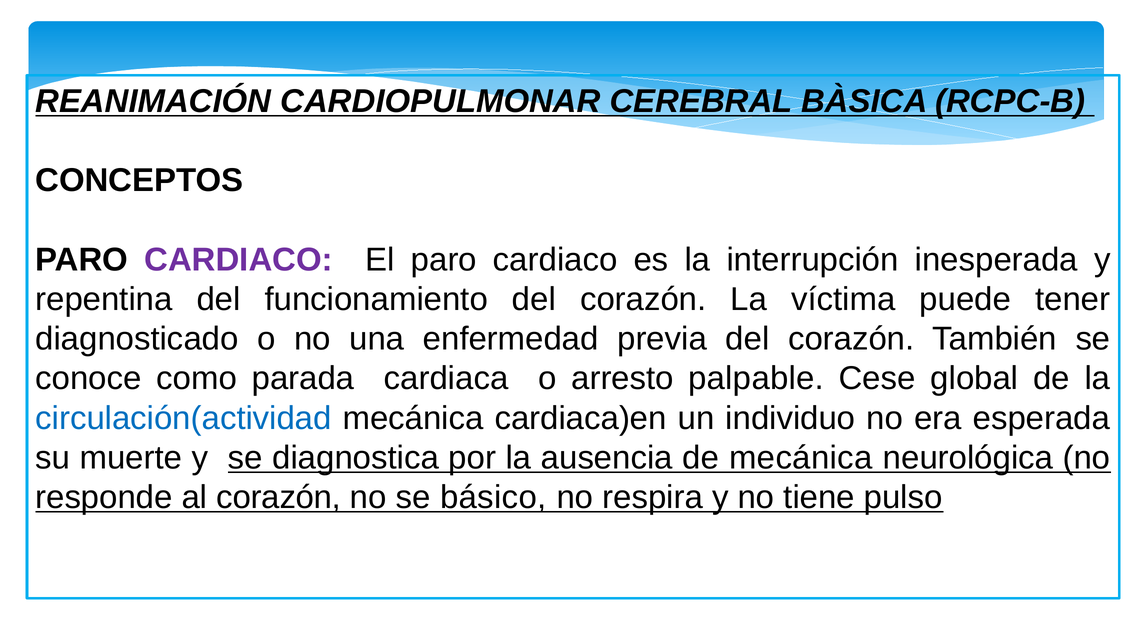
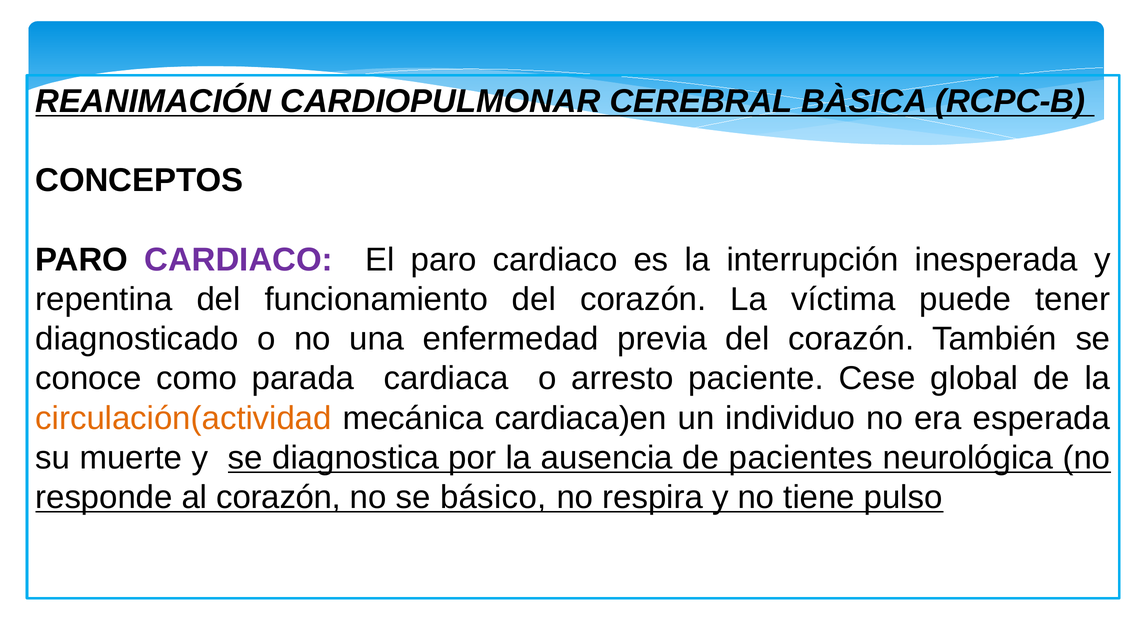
palpable: palpable -> paciente (756, 379)
circulación(actividad colour: blue -> orange (183, 418)
de mecánica: mecánica -> pacientes (801, 458)
